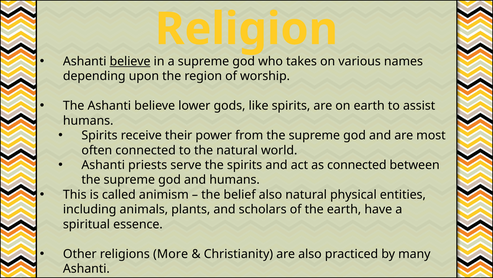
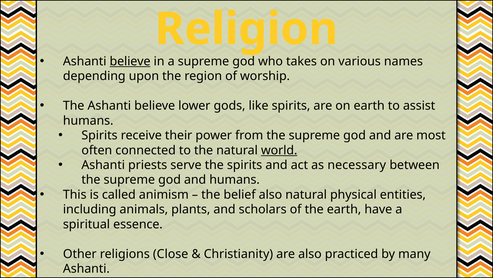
world underline: none -> present (279, 150)
as connected: connected -> necessary (357, 165)
More: More -> Close (171, 253)
